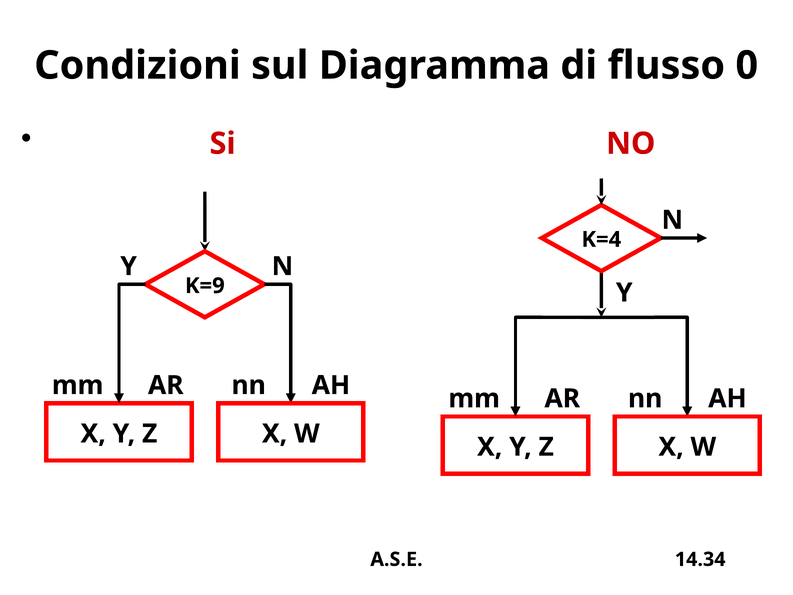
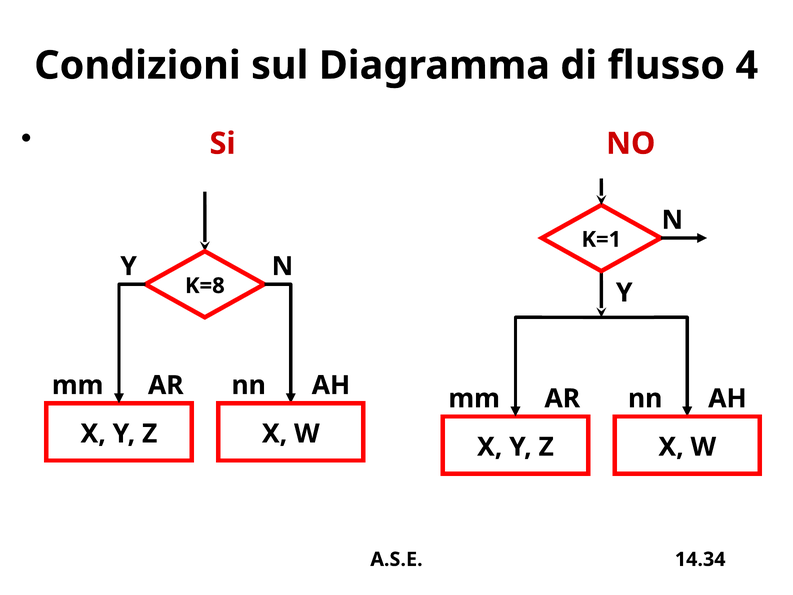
0: 0 -> 4 (747, 66)
K=4: K=4 -> K=1 (601, 239)
K=9: K=9 -> K=8 (205, 286)
